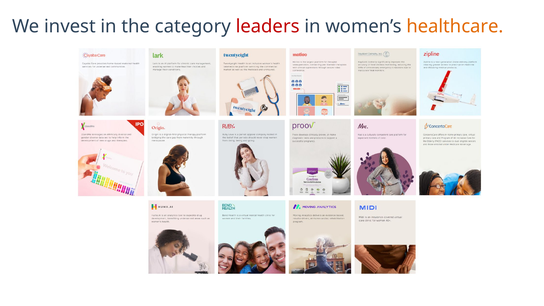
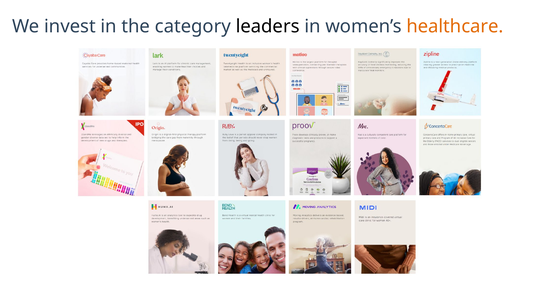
leaders colour: red -> black (268, 26)
